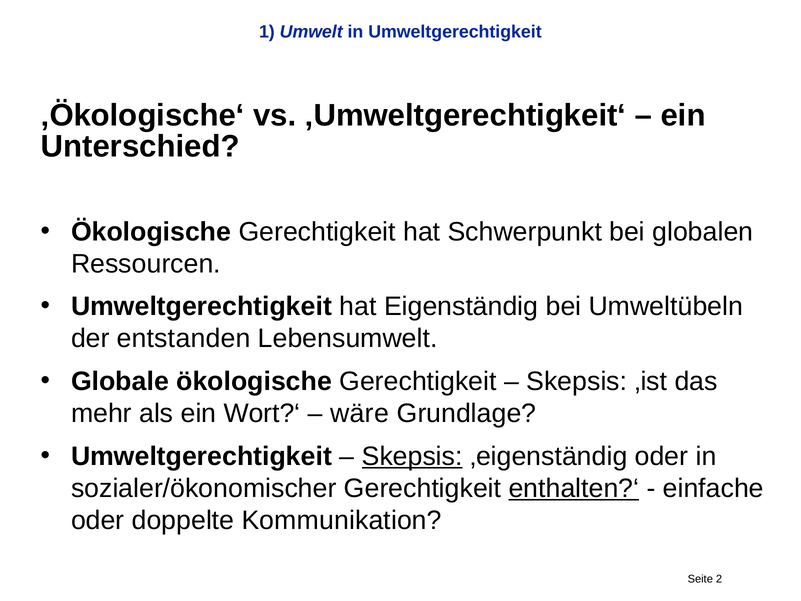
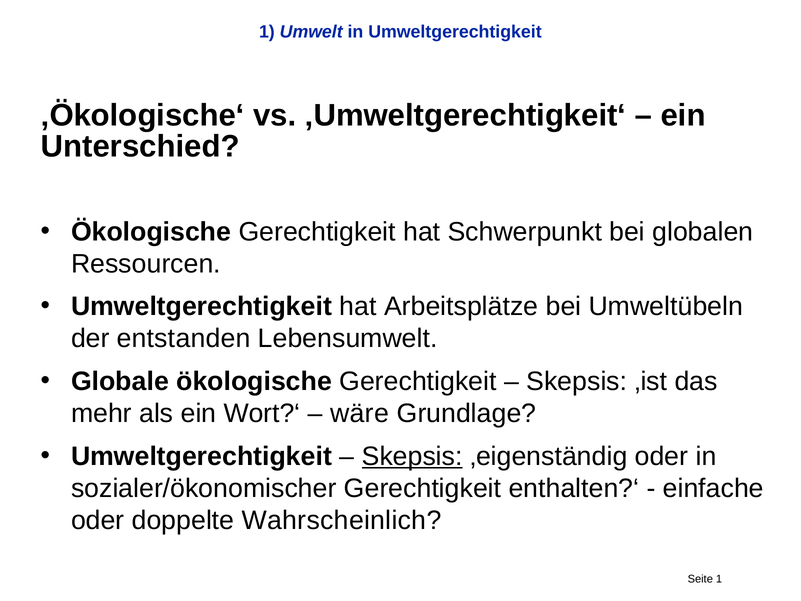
Eigenständig: Eigenständig -> Arbeitsplätze (461, 306)
enthalten?‘ underline: present -> none (574, 488)
Kommunikation: Kommunikation -> Wahrscheinlich (342, 520)
Seite 2: 2 -> 1 (719, 579)
